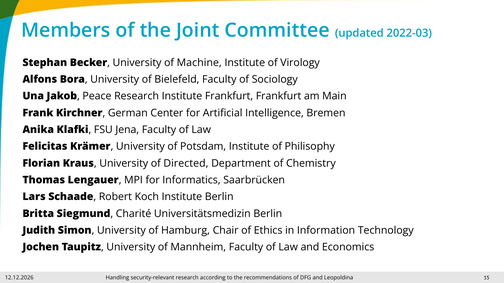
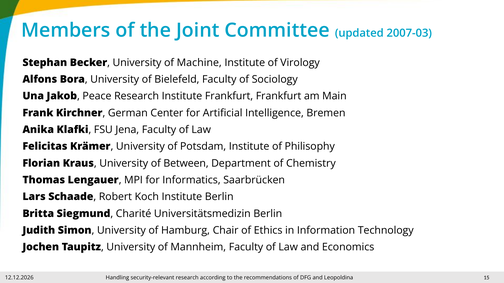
2022-03: 2022-03 -> 2007-03 (409, 33)
Directed: Directed -> Between (186, 164)
